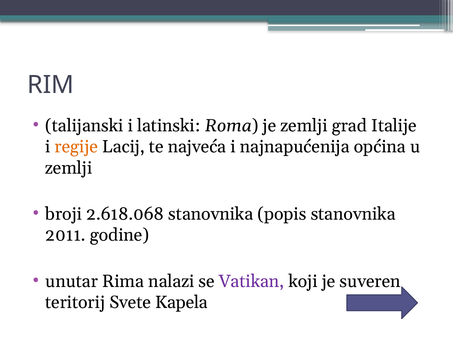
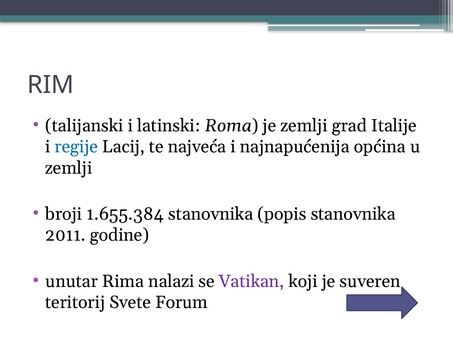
regije colour: orange -> blue (76, 147)
2.618.068: 2.618.068 -> 1.655.384 (125, 214)
Kapela: Kapela -> Forum (181, 302)
